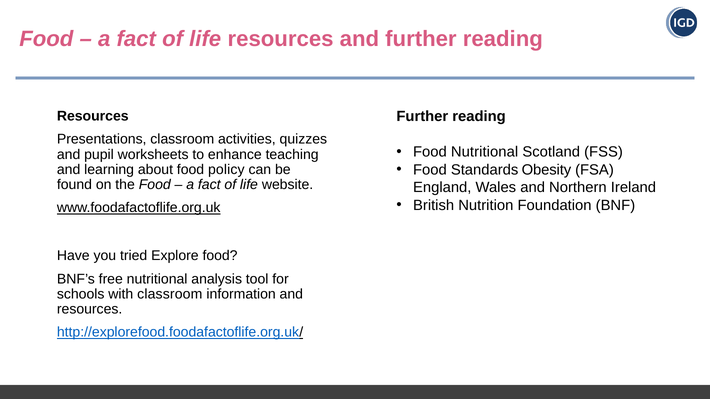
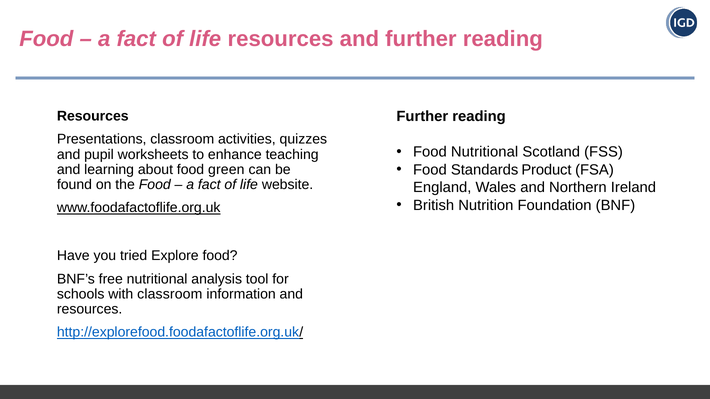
Obesity: Obesity -> Product (546, 170)
policy: policy -> green (226, 170)
